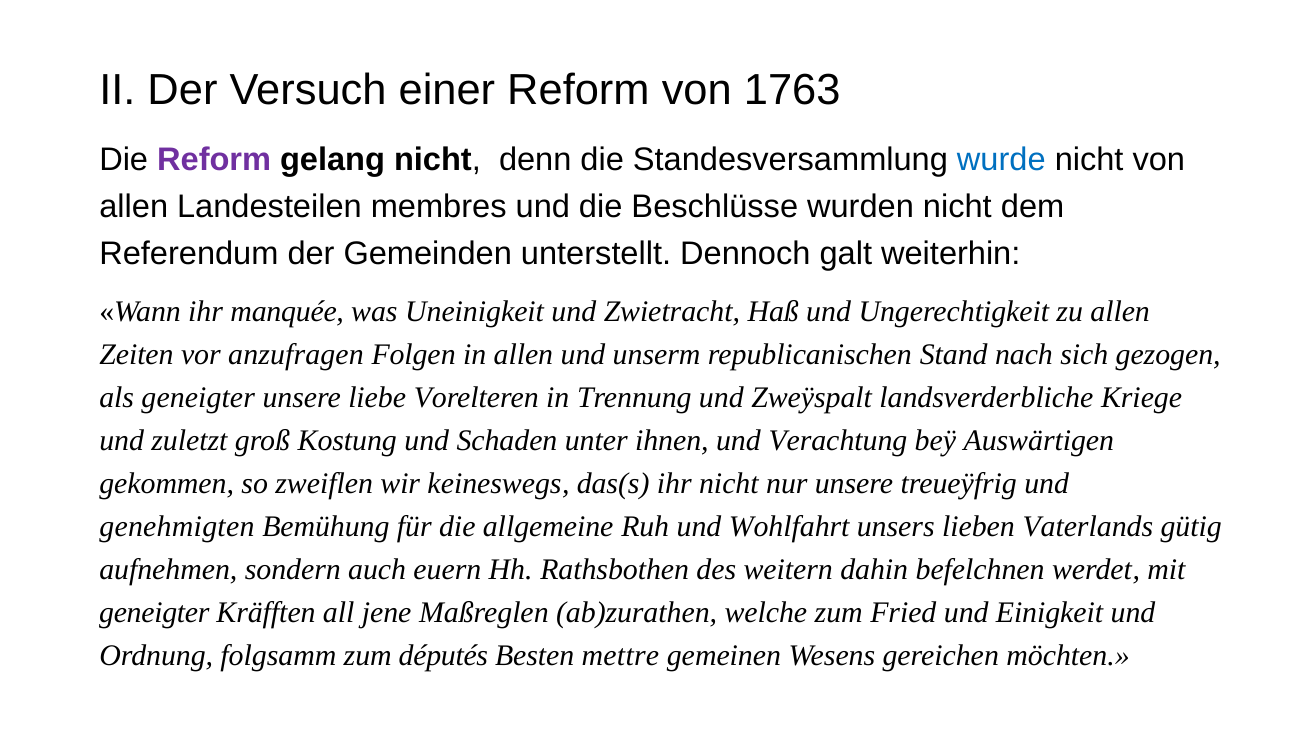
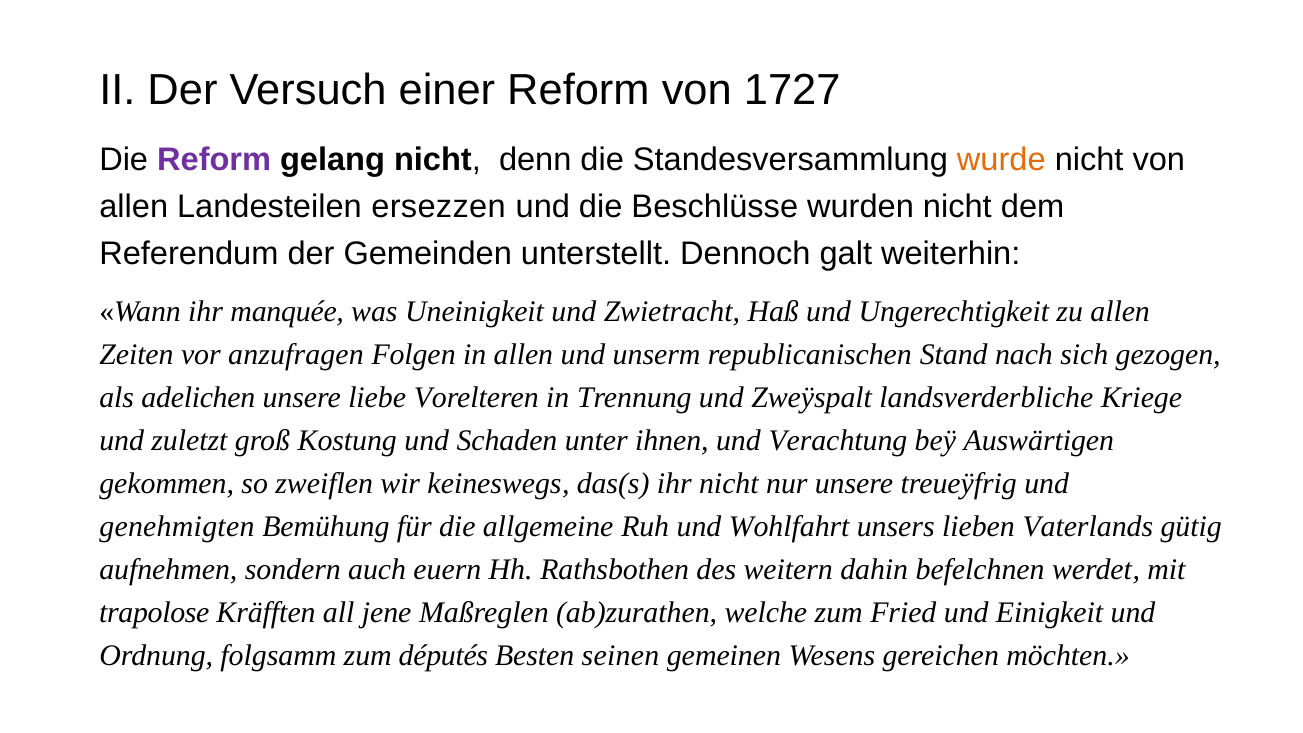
1763: 1763 -> 1727 (792, 90)
wurde colour: blue -> orange (1001, 160)
membres: membres -> ersezzen (439, 207)
als geneigter: geneigter -> adelichen (198, 398)
geneigter: geneigter -> trapolose (154, 613)
mettre: mettre -> seinen (620, 656)
